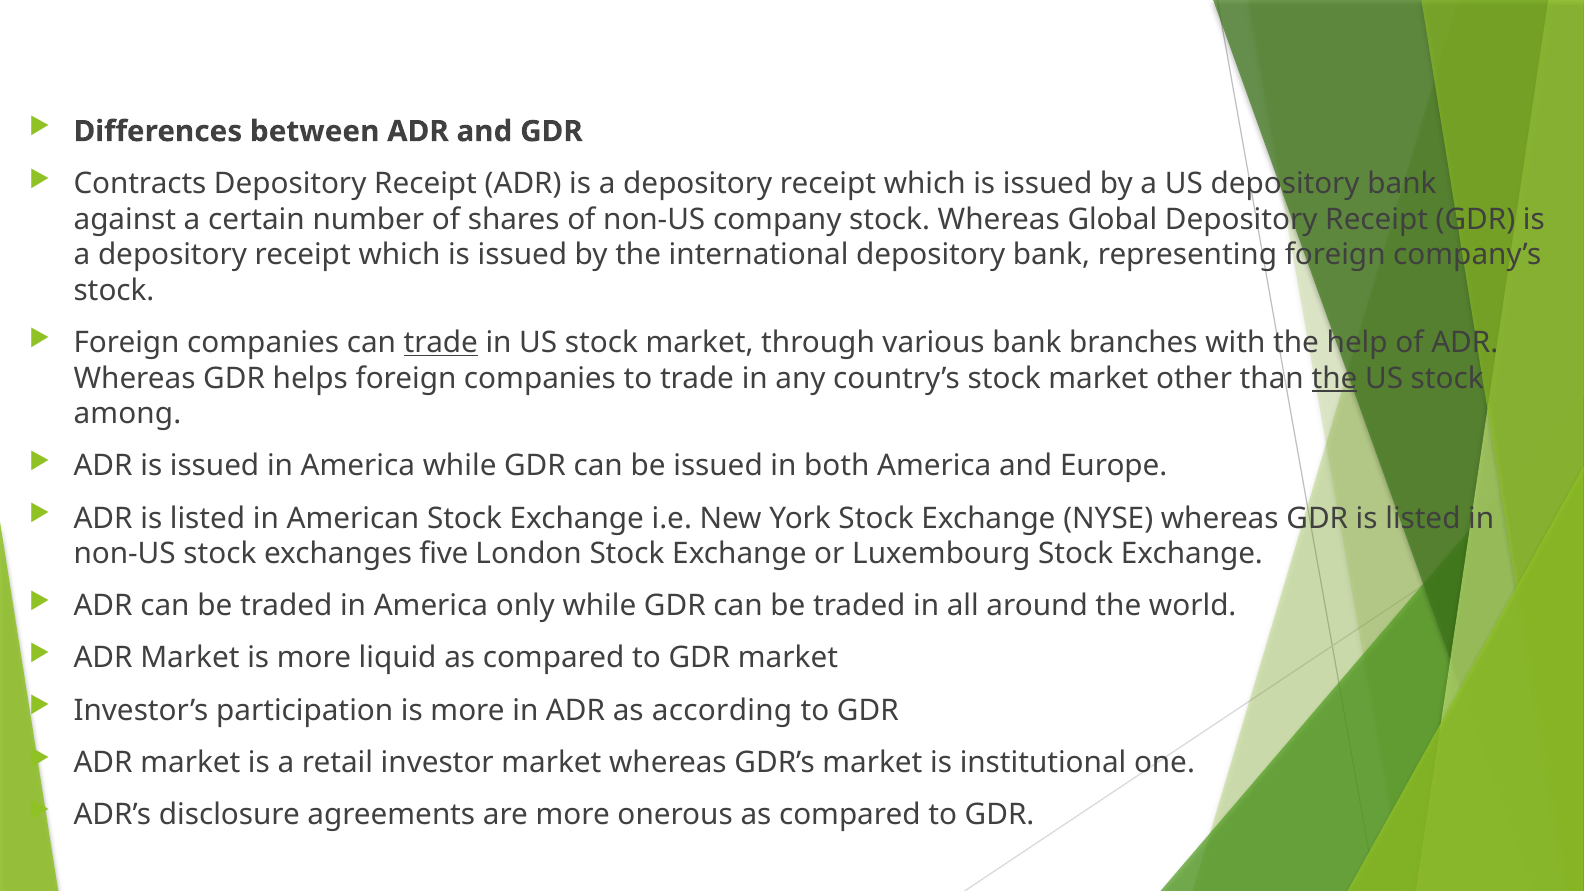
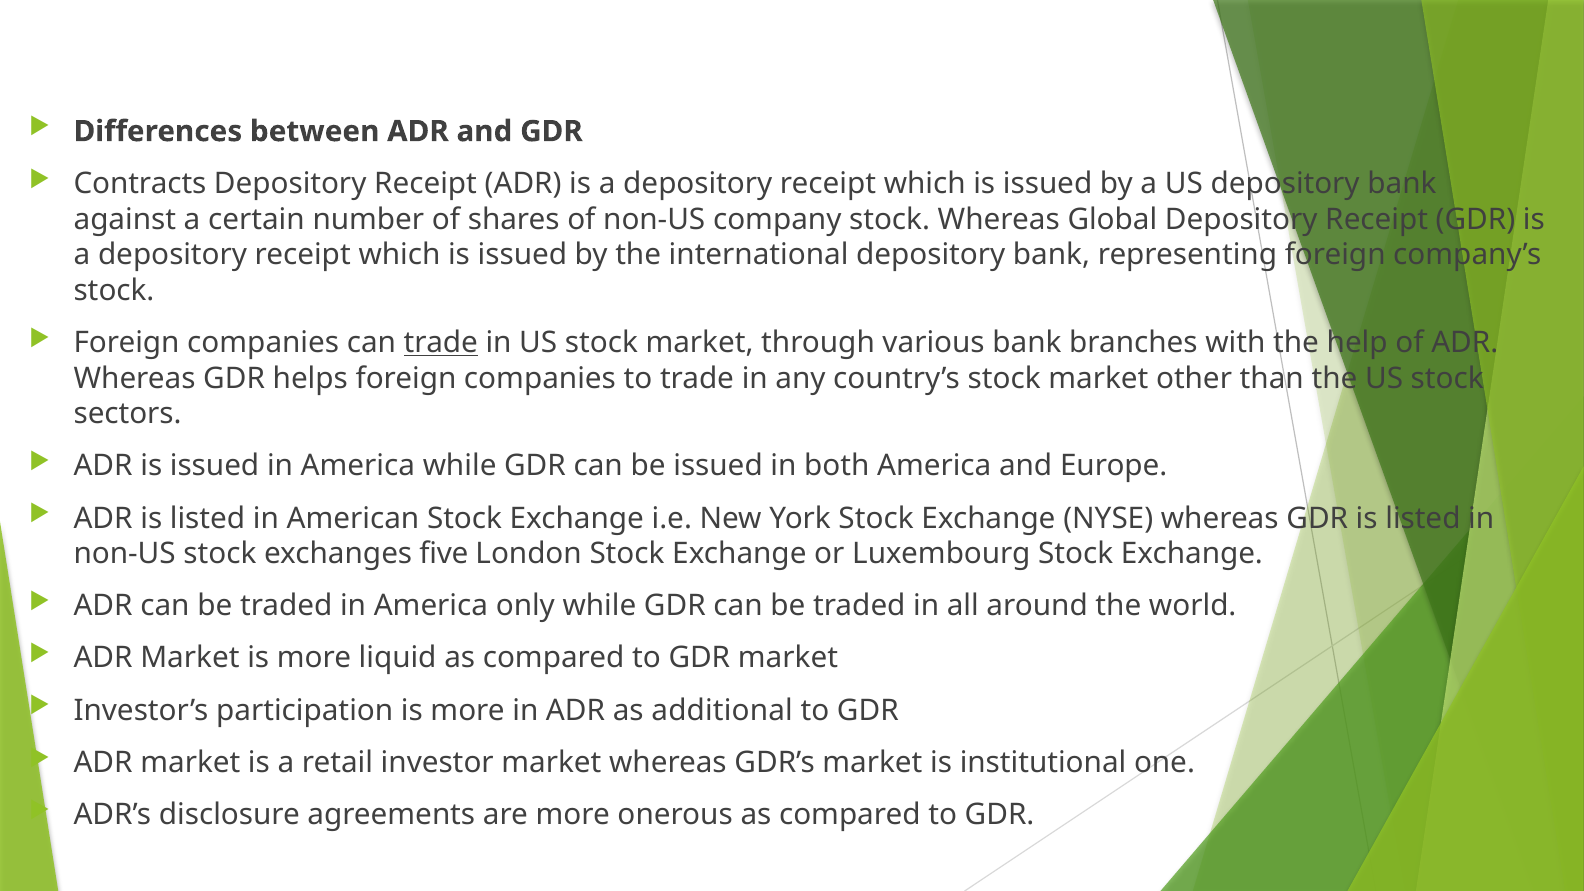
the underline: present -> none (1334, 378)
among: among -> sectors (128, 414)
according: according -> additional (722, 710)
